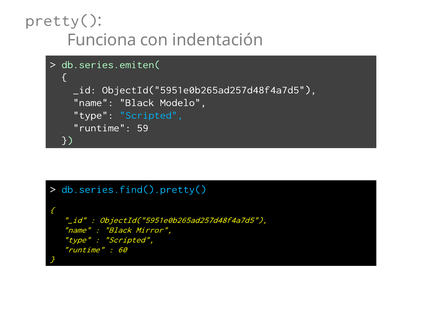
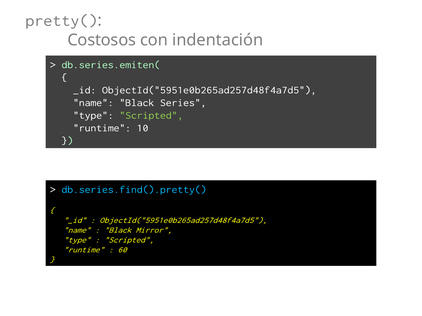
Funciona: Funciona -> Costosos (102, 40)
Modelo: Modelo -> Series (183, 103)
Scripted colour: light blue -> light green (151, 115)
59: 59 -> 10 (143, 128)
